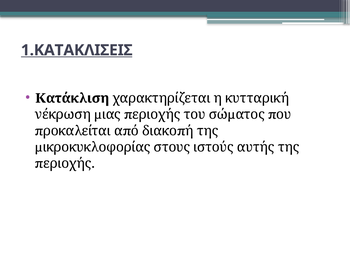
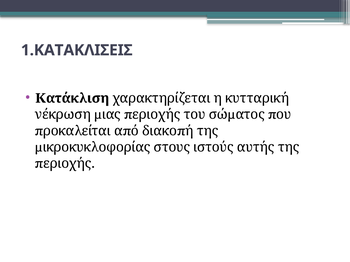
1.ΚΑΤΑΚΛΙΣΕΙΣ underline: present -> none (77, 50)
